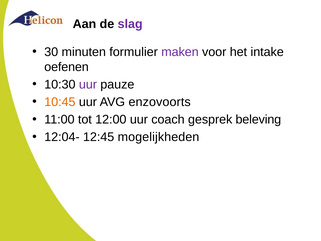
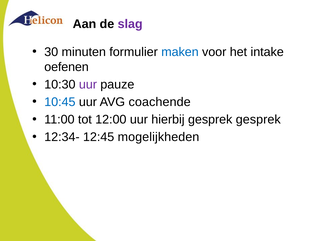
maken colour: purple -> blue (180, 52)
10:45 colour: orange -> blue (60, 102)
enzovoorts: enzovoorts -> coachende (160, 102)
coach: coach -> hierbij (168, 119)
gesprek beleving: beleving -> gesprek (258, 119)
12:04-: 12:04- -> 12:34- (62, 137)
